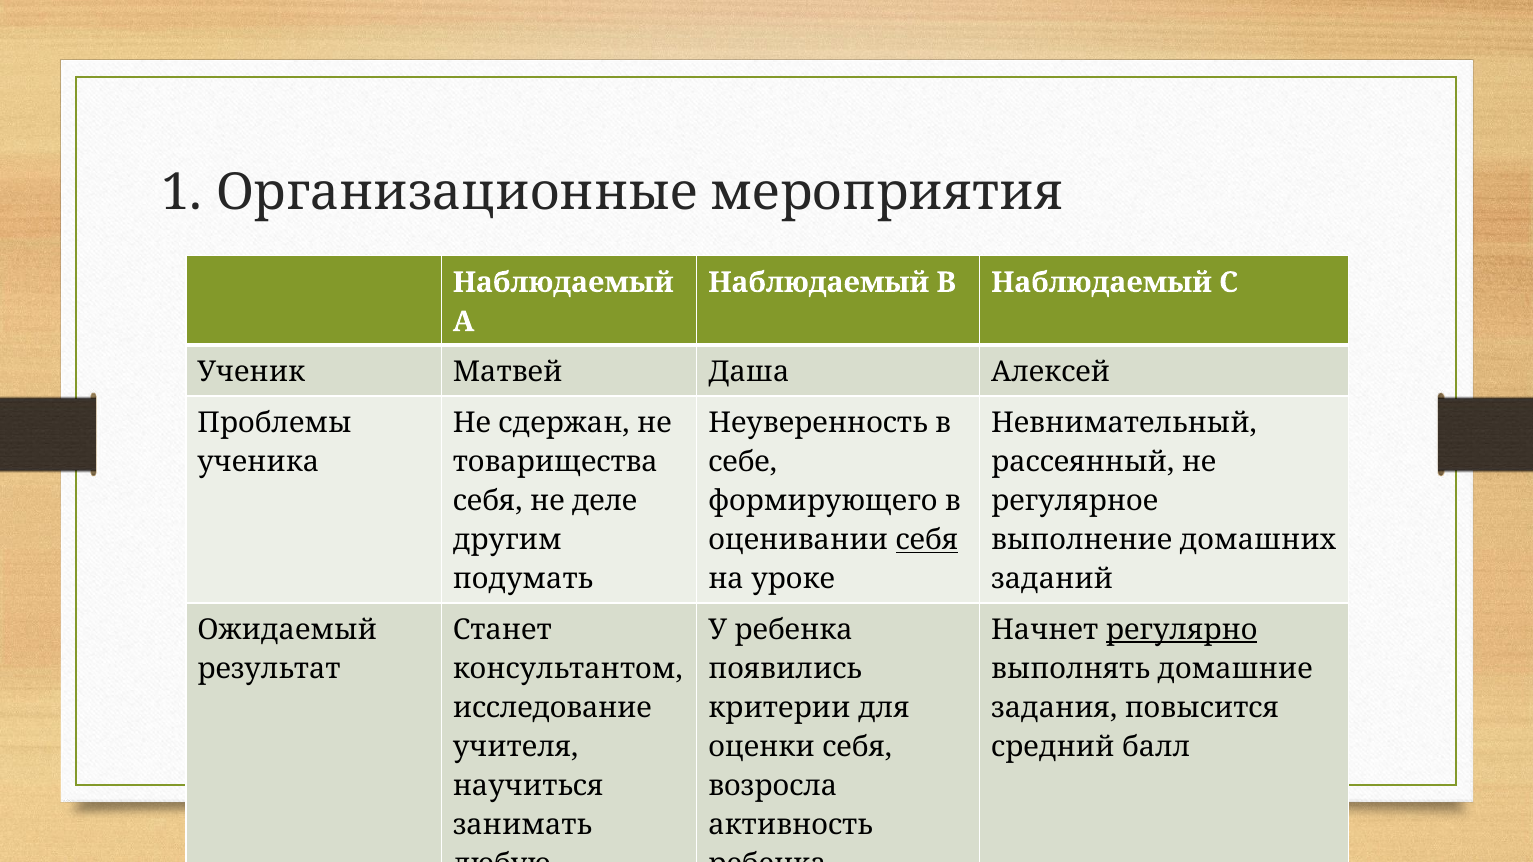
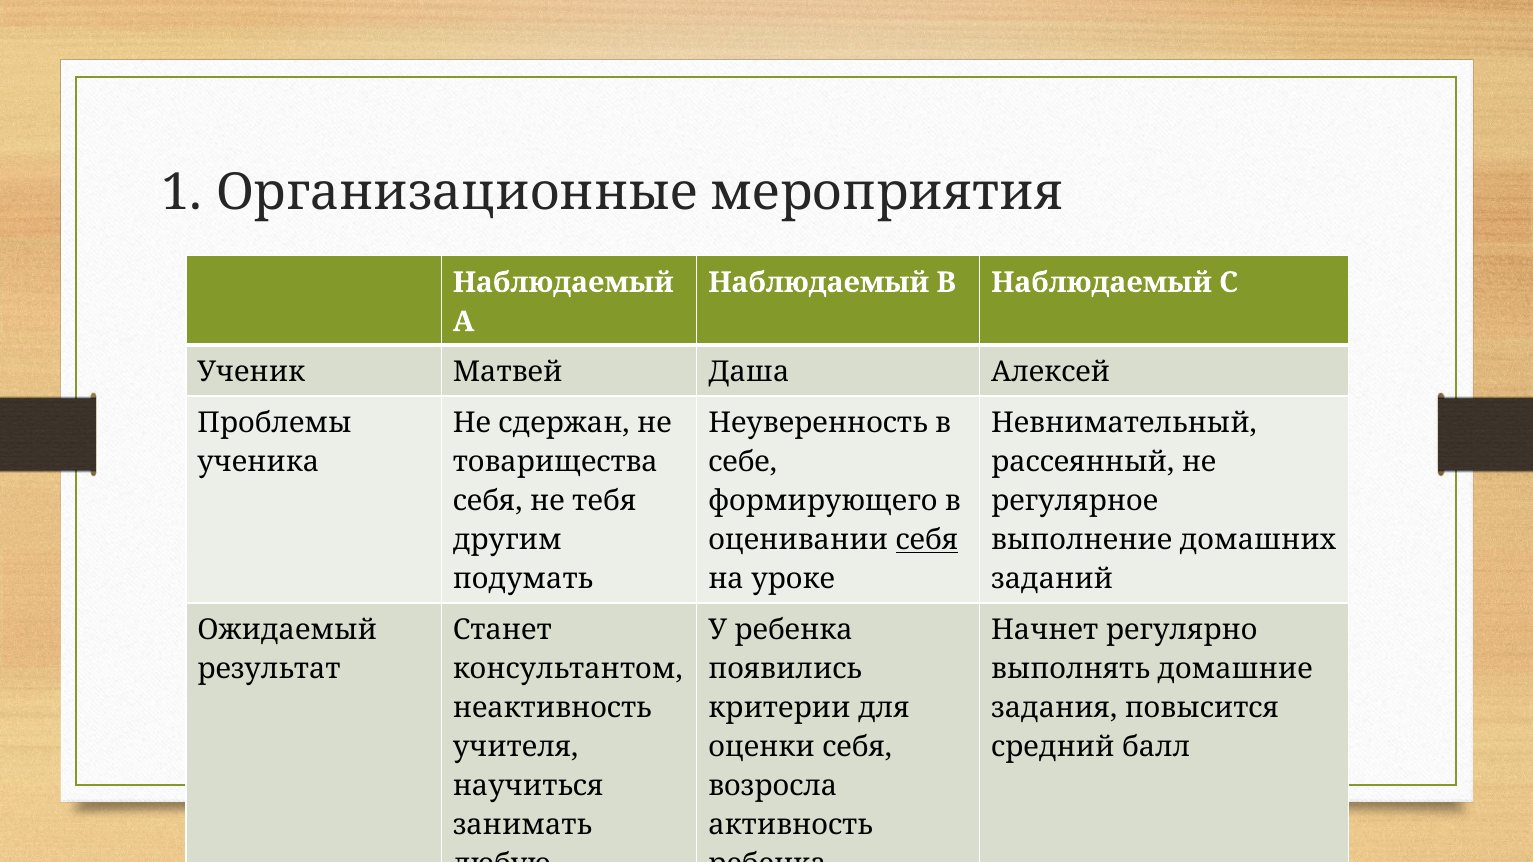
деле: деле -> тебя (604, 501)
регулярно underline: present -> none (1182, 630)
исследование: исследование -> неактивность (552, 708)
